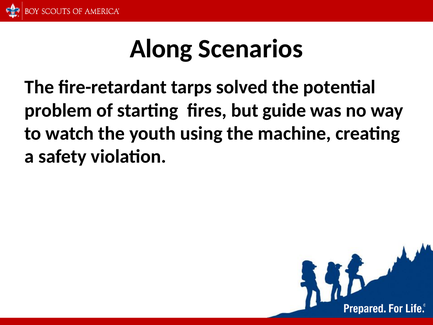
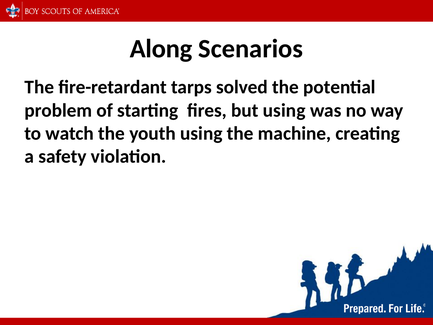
but guide: guide -> using (284, 110)
